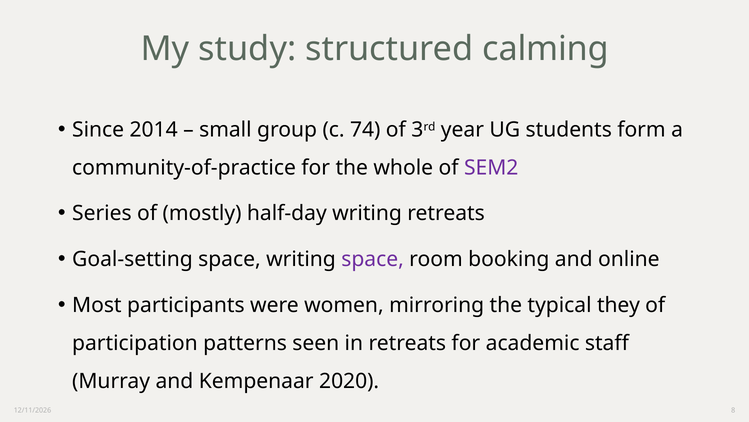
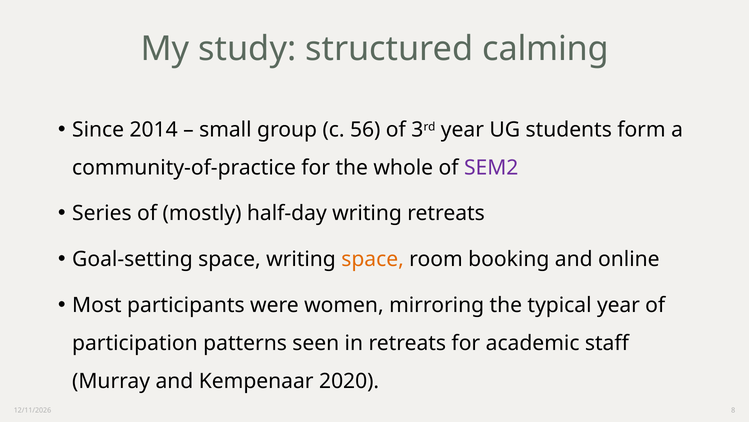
74: 74 -> 56 (365, 129)
space colour: purple -> orange (373, 259)
typical they: they -> year (618, 305)
